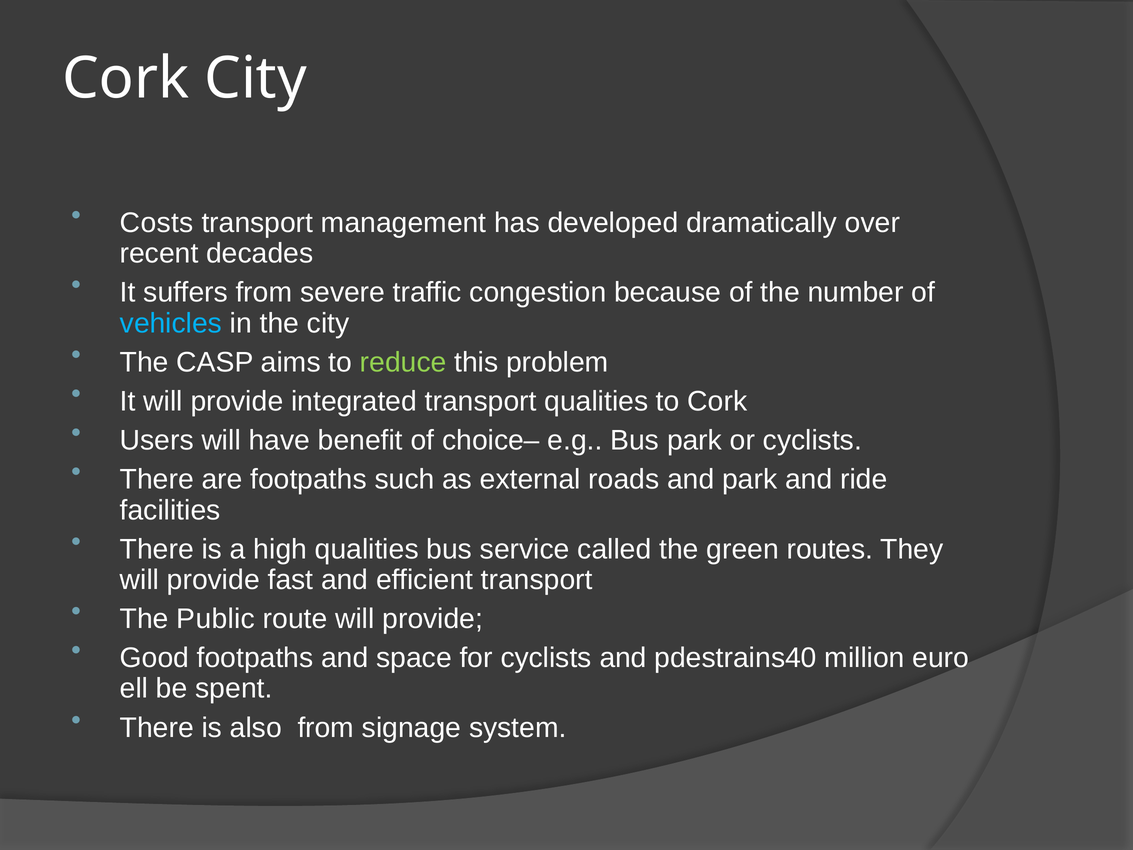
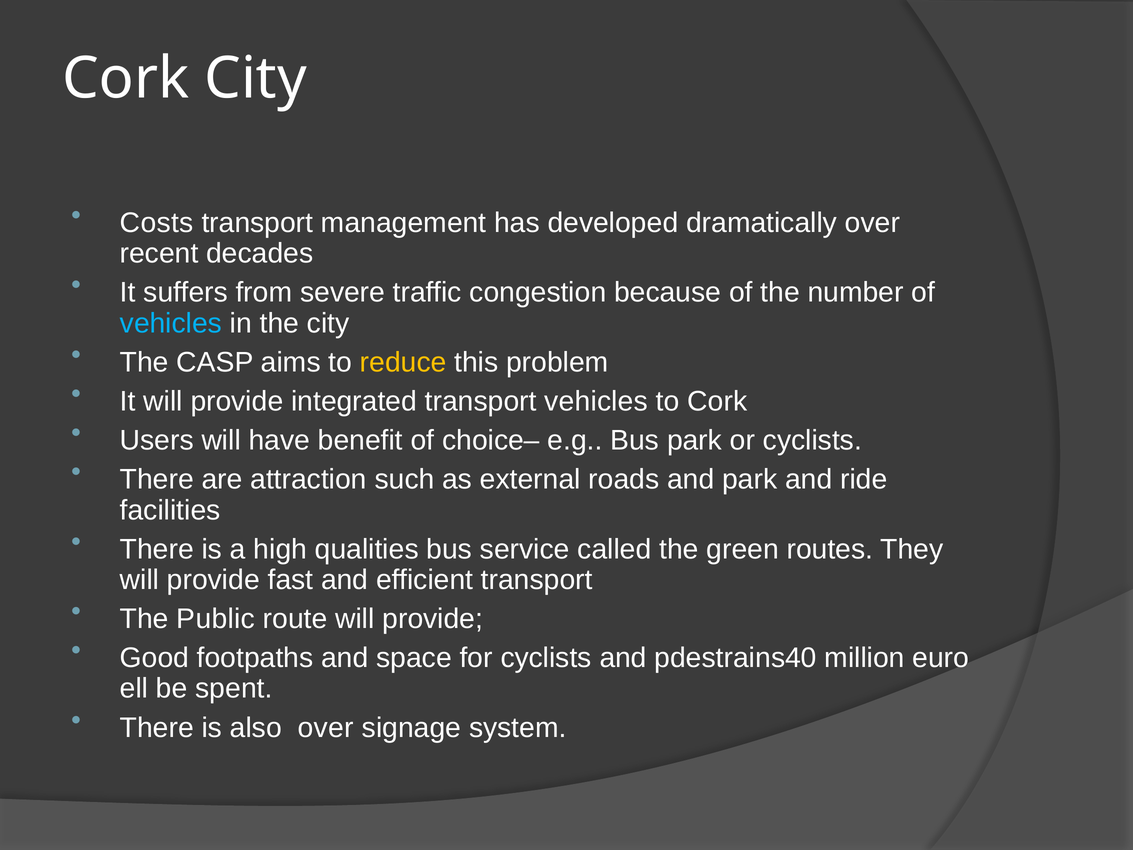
reduce colour: light green -> yellow (403, 362)
transport qualities: qualities -> vehicles (596, 401)
are footpaths: footpaths -> attraction (308, 479)
also from: from -> over (326, 728)
